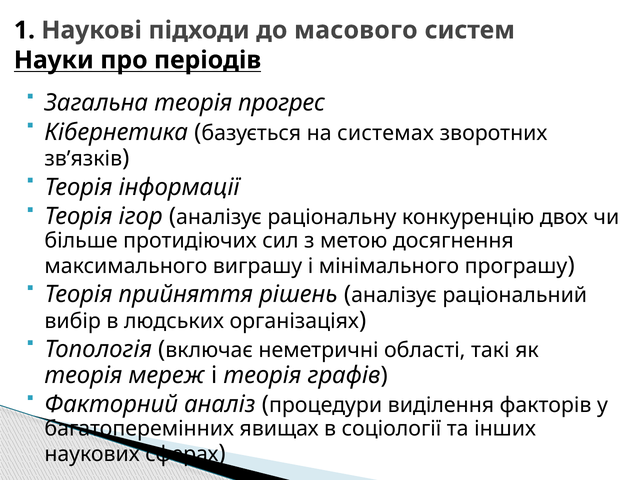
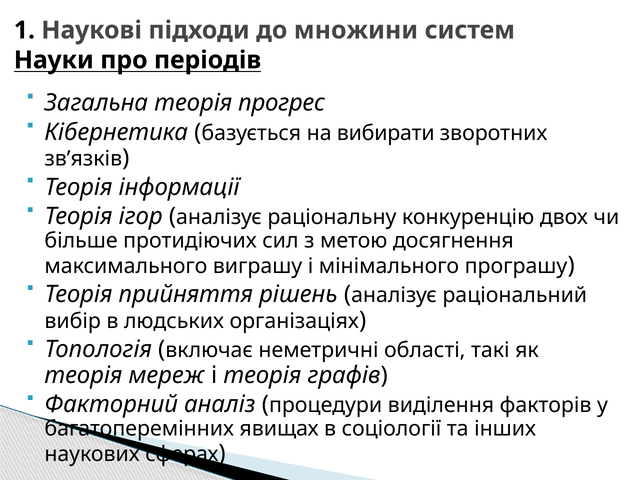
масового: масового -> множини (356, 30)
системах: системах -> вибирати (386, 133)
